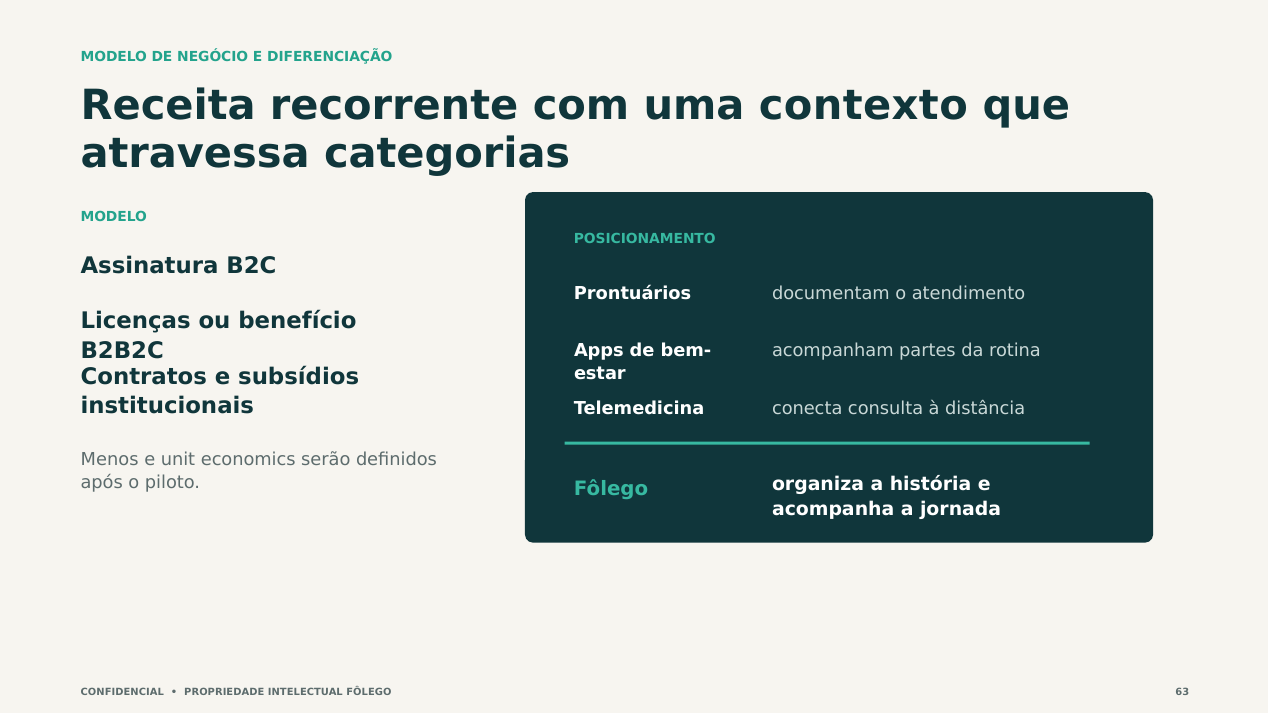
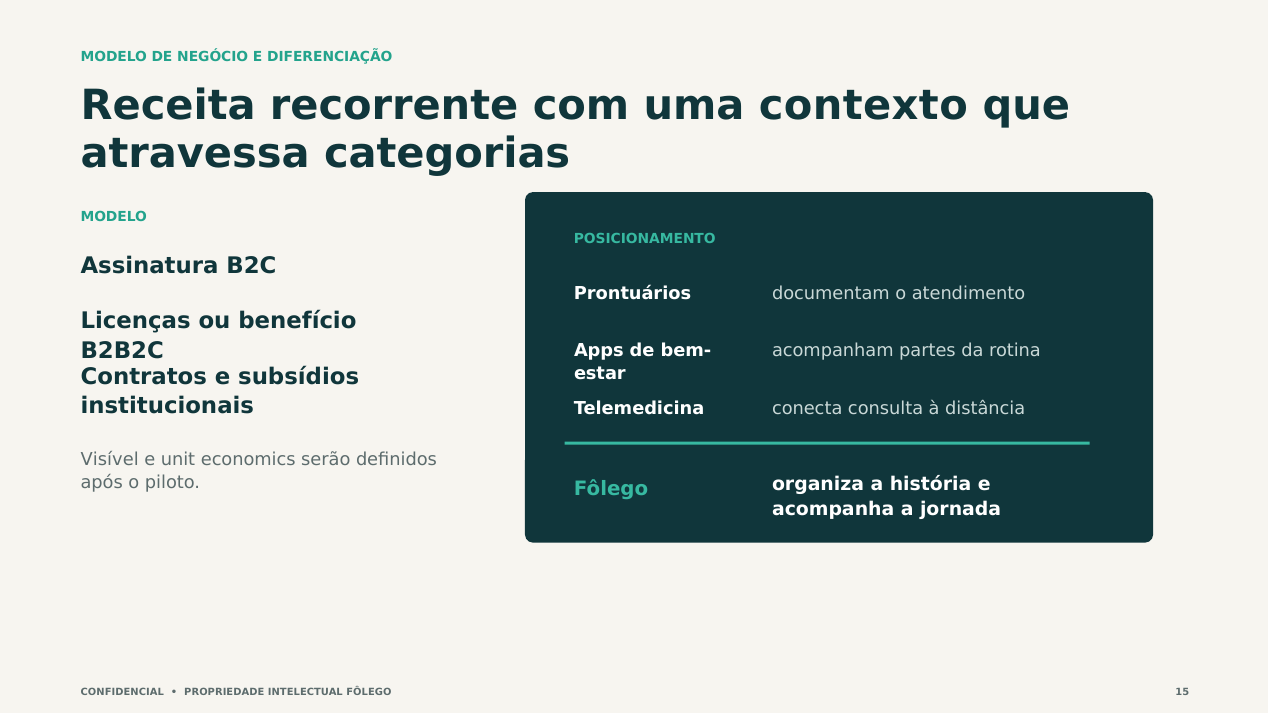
Menos: Menos -> Visível (110, 460)
63: 63 -> 15 (1182, 693)
